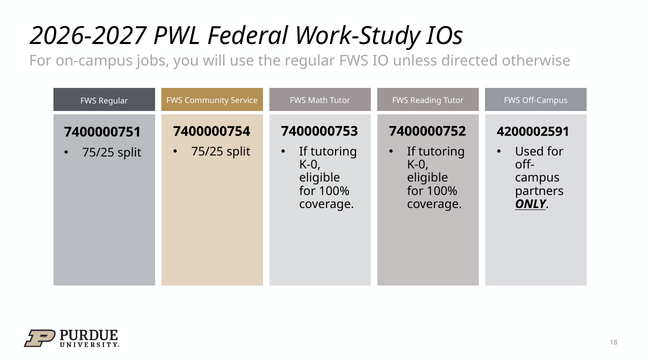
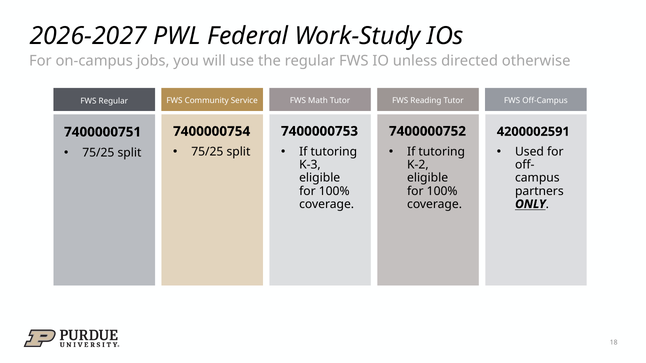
K-0: K-0 -> K-3 (310, 165)
K-0: K-0 -> K-2 (418, 165)
